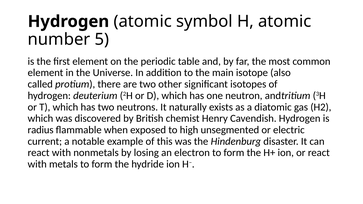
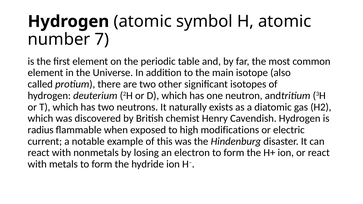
5: 5 -> 7 (102, 39)
unsegmented: unsegmented -> modifications (230, 130)
